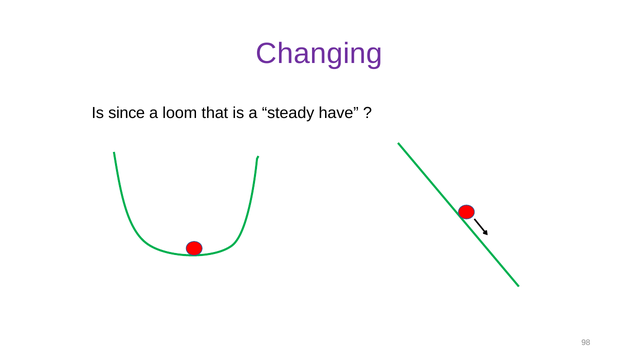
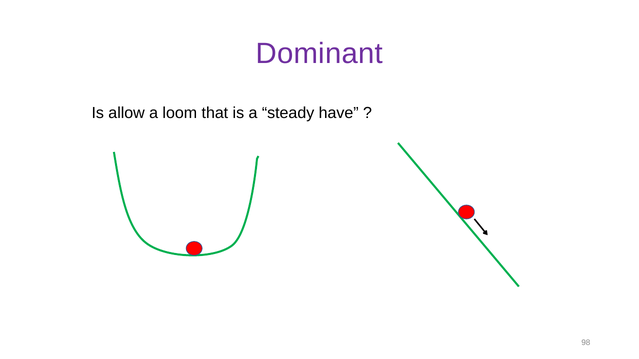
Changing: Changing -> Dominant (319, 54)
since: since -> allow (127, 113)
